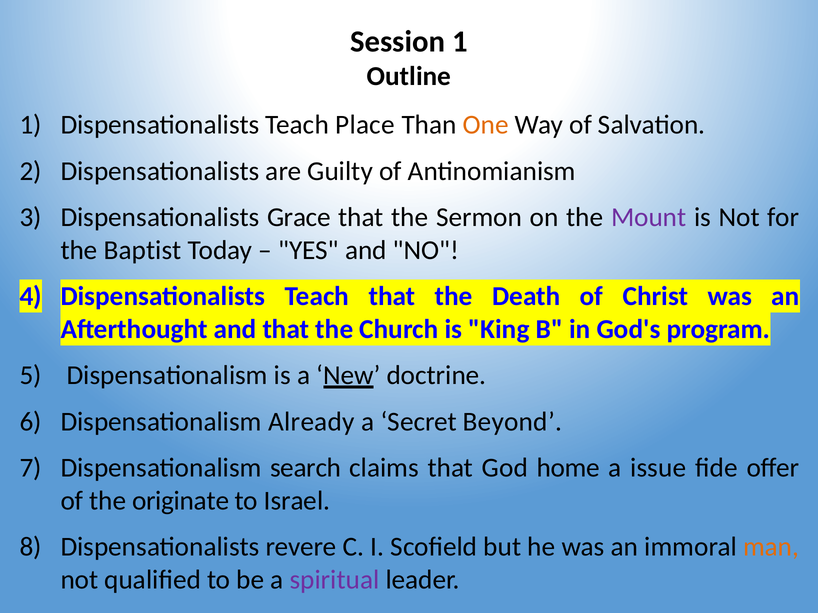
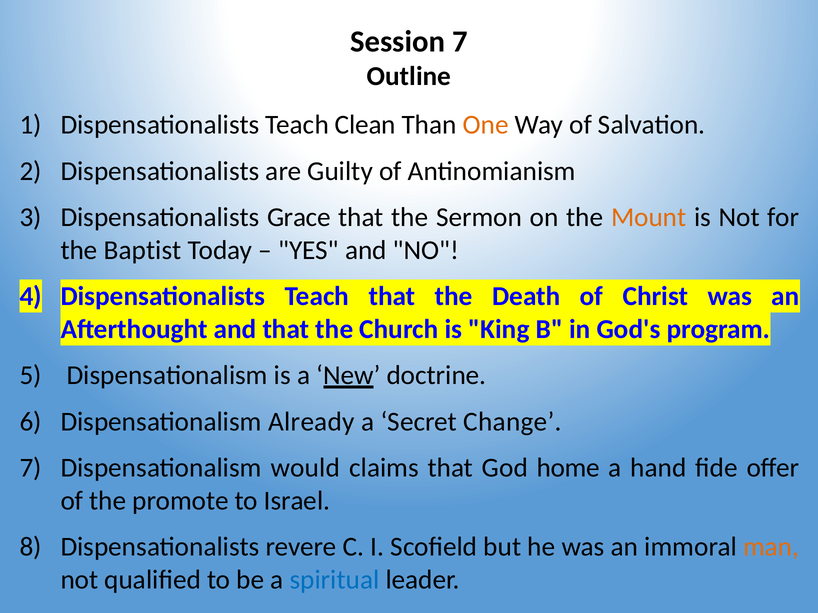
Session 1: 1 -> 7 (460, 42)
Place: Place -> Clean (365, 125)
Mount colour: purple -> orange (649, 217)
Beyond: Beyond -> Change (512, 422)
search: search -> would (305, 468)
issue: issue -> hand (658, 468)
originate: originate -> promote (181, 501)
spiritual colour: purple -> blue (335, 580)
